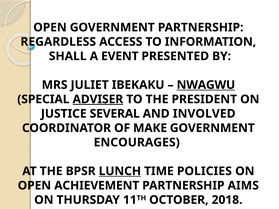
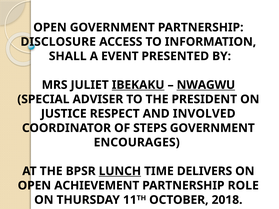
REGARDLESS: REGARDLESS -> DISCLOSURE (58, 42)
IBEKAKU underline: none -> present (138, 85)
ADVISER underline: present -> none (98, 99)
SEVERAL: SEVERAL -> RESPECT (115, 114)
MAKE: MAKE -> STEPS (150, 128)
POLICIES: POLICIES -> DELIVERS (205, 171)
AIMS: AIMS -> ROLE (243, 186)
